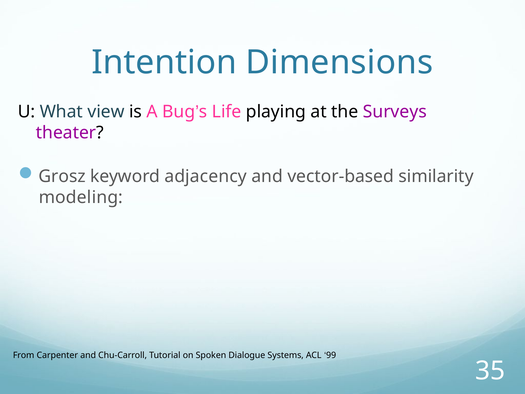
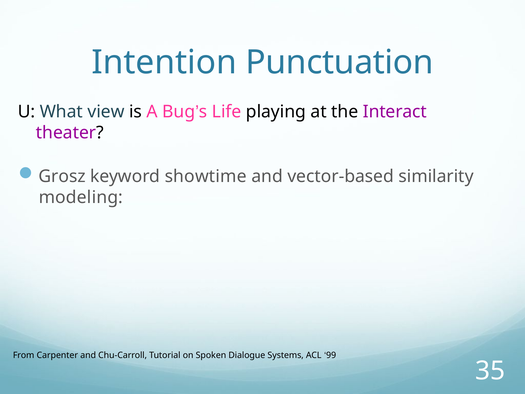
Dimensions: Dimensions -> Punctuation (340, 63)
Surveys: Surveys -> Interact (395, 112)
adjacency: adjacency -> showtime (206, 176)
